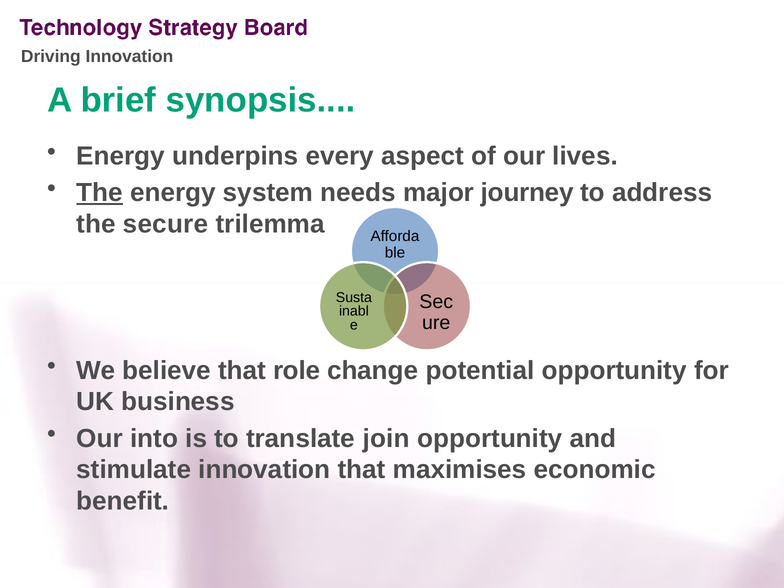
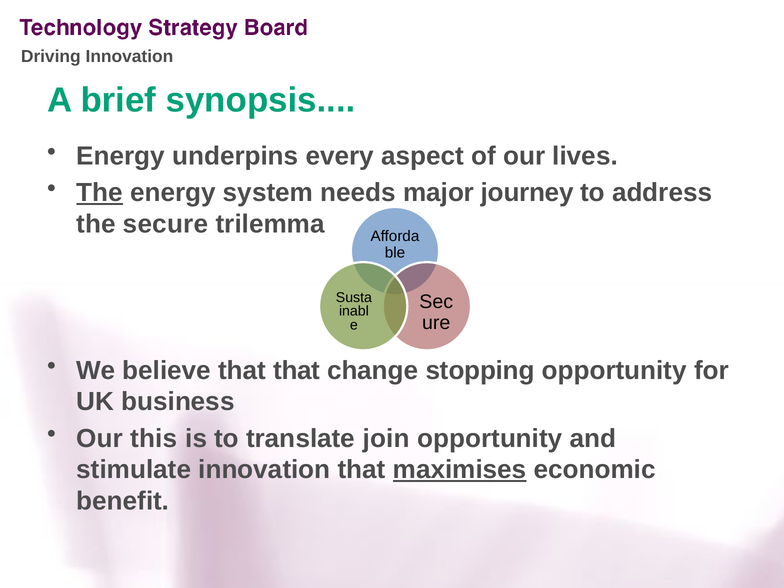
that role: role -> that (297, 370)
potential: potential -> stopping (480, 370)
into: into -> this (154, 438)
maximises underline: none -> present (460, 470)
